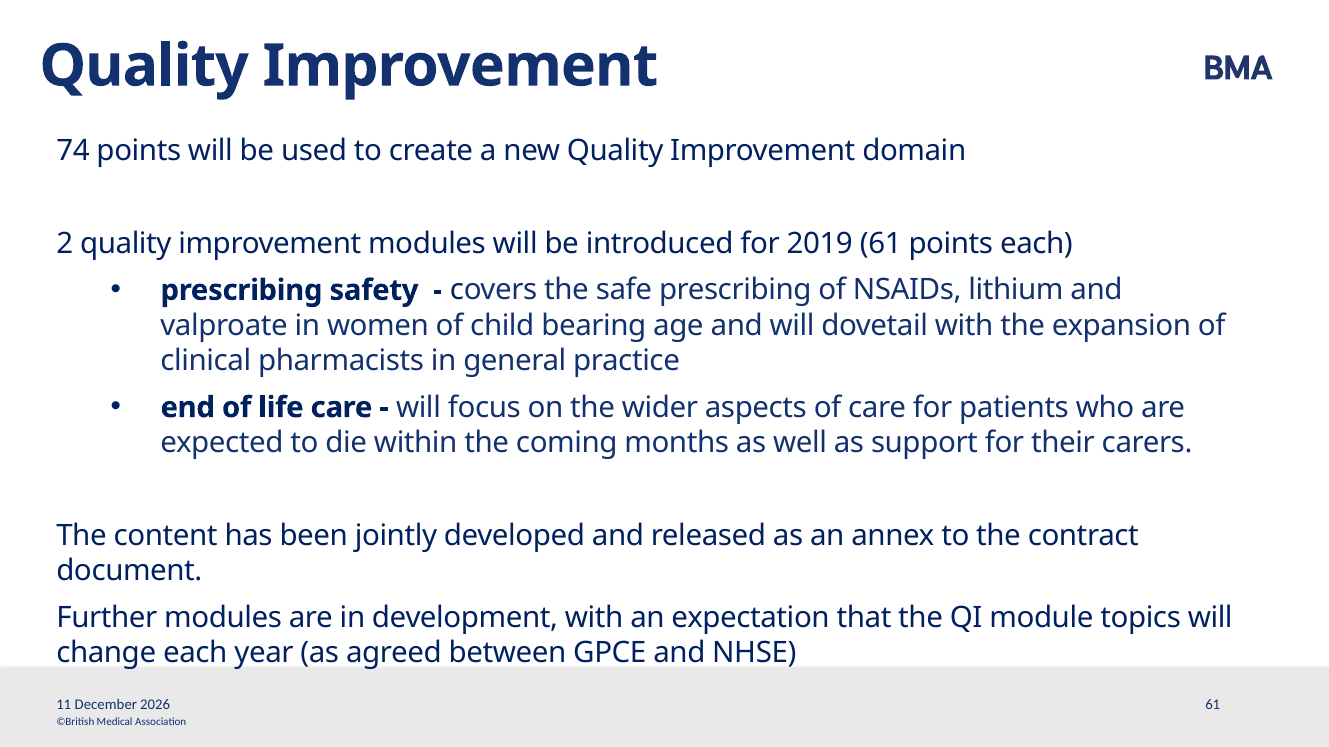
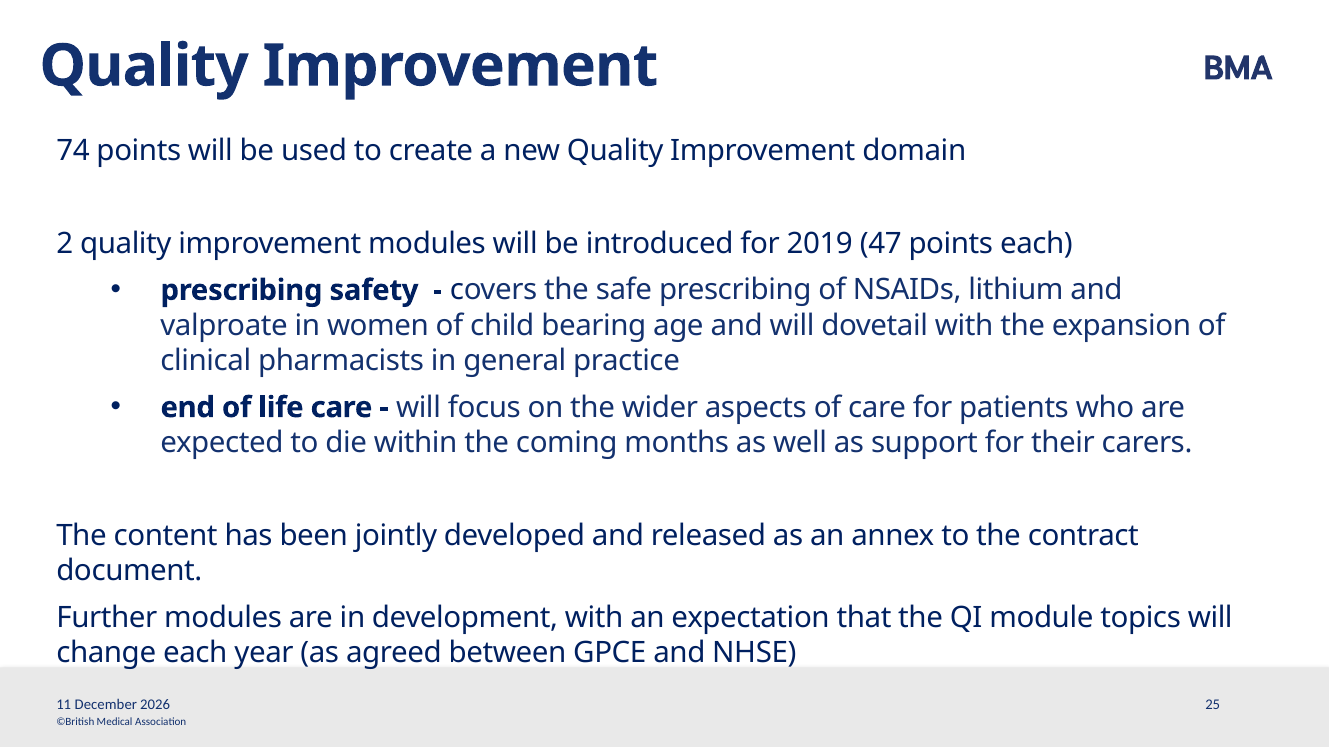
2019 61: 61 -> 47 (881, 244)
61: 61 -> 25 (1213, 705)
